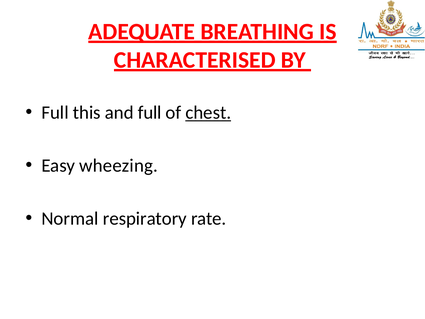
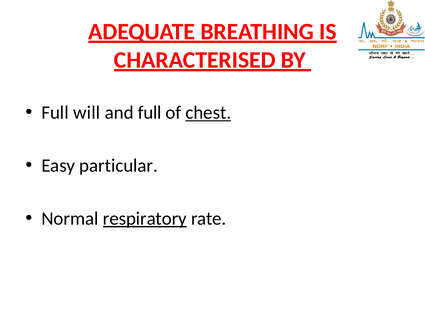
this: this -> will (87, 113)
wheezing: wheezing -> particular (119, 165)
respiratory underline: none -> present (145, 218)
